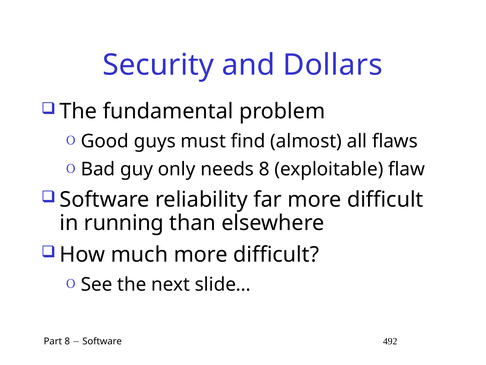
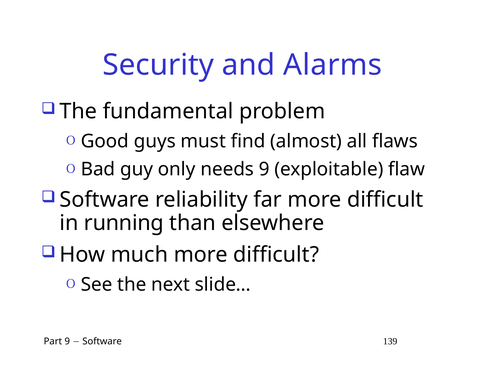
Dollars: Dollars -> Alarms (333, 65)
needs 8: 8 -> 9 (264, 169)
Part 8: 8 -> 9 (67, 341)
492: 492 -> 139 (390, 341)
